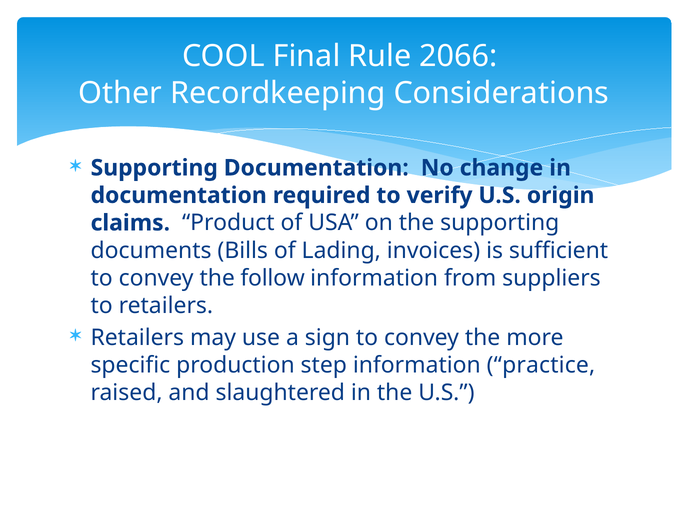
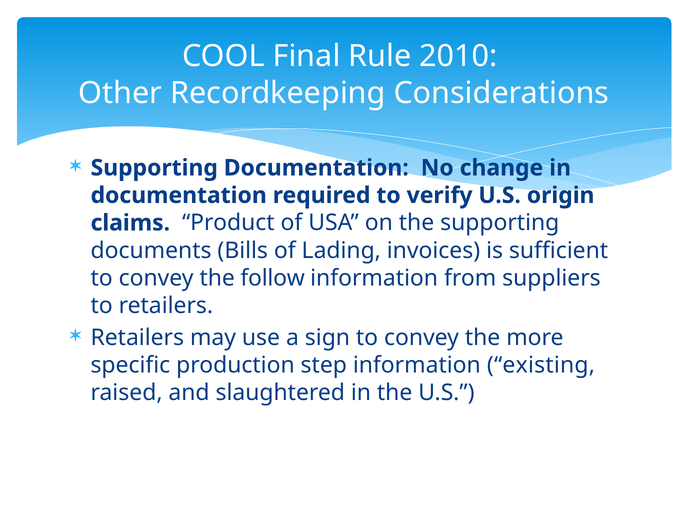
2066: 2066 -> 2010 (458, 56)
practice: practice -> existing (541, 365)
